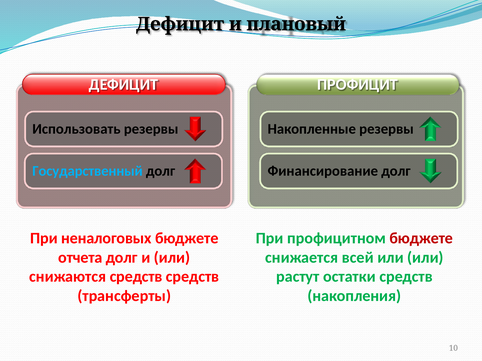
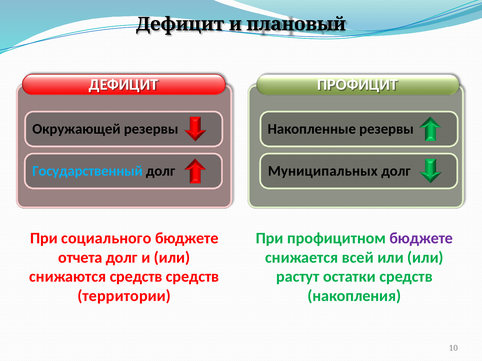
Использовать: Использовать -> Окружающей (76, 129)
Финансирование: Финансирование -> Муниципальных (323, 171)
неналоговых: неналоговых -> социального (106, 238)
бюджете colour: red -> purple (421, 238)
трансферты: трансферты -> территории (124, 296)
